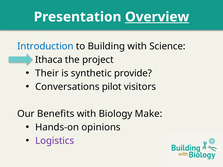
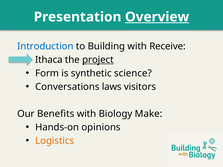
Science: Science -> Receive (167, 46)
project underline: none -> present (98, 60)
Their: Their -> Form (47, 73)
provide: provide -> science (133, 73)
pilot: pilot -> laws (112, 87)
Logistics colour: purple -> orange (55, 141)
